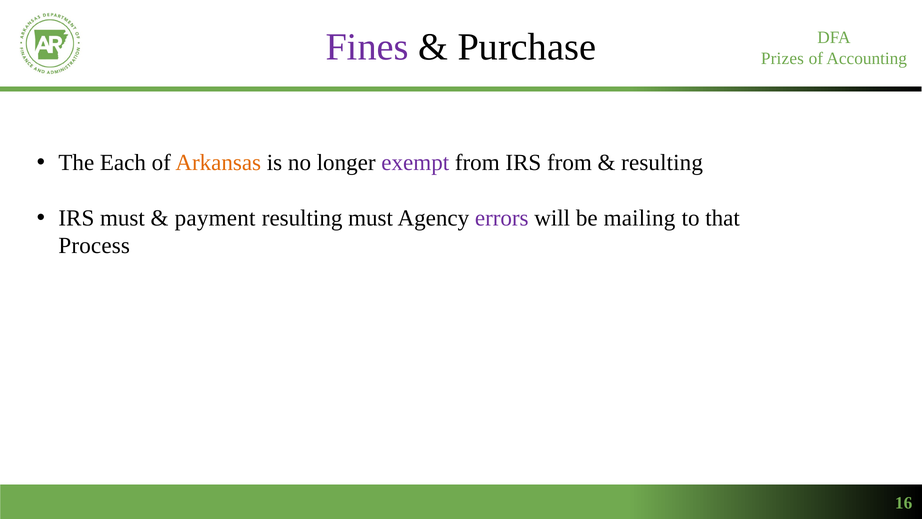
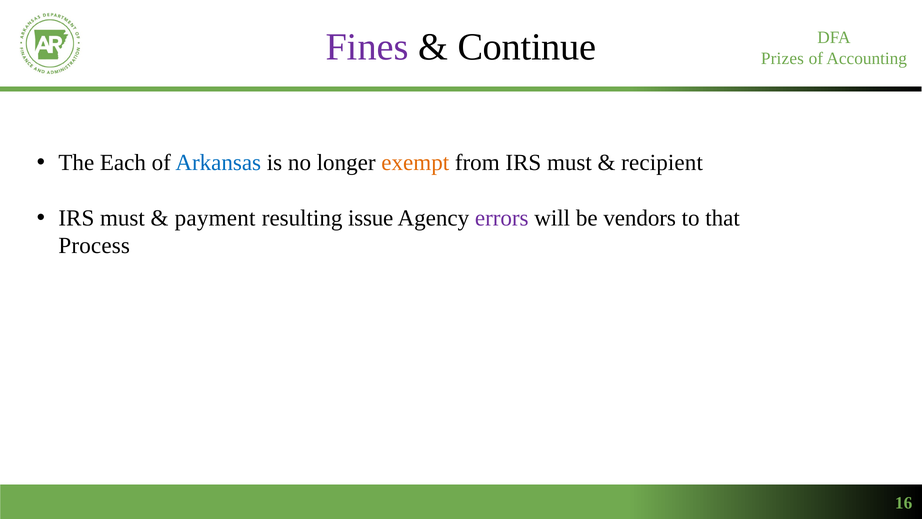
Purchase: Purchase -> Continue (527, 47)
Arkansas colour: orange -> blue (218, 163)
exempt colour: purple -> orange (415, 163)
from IRS from: from -> must (569, 163)
resulting: resulting -> recipient (662, 163)
resulting must: must -> issue (371, 218)
mailing: mailing -> vendors (640, 218)
